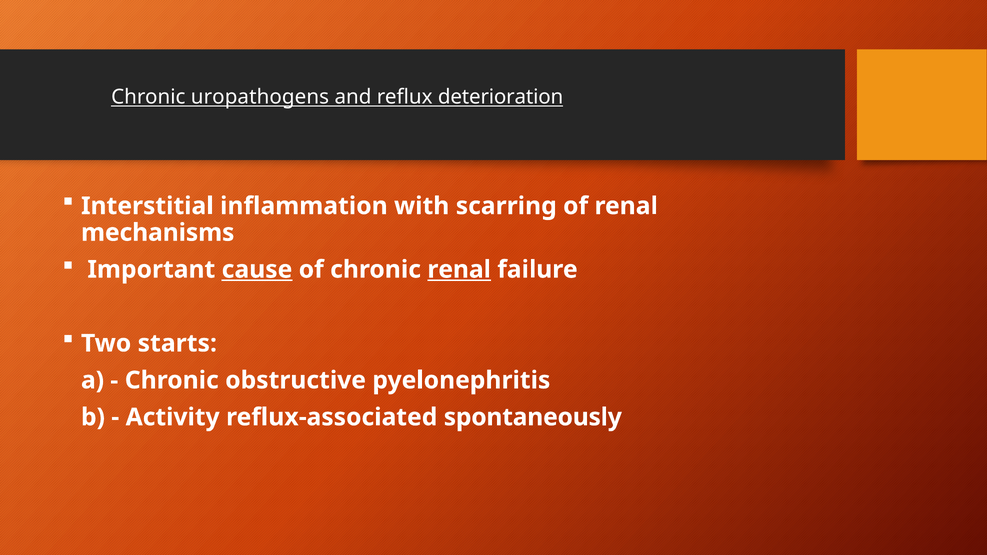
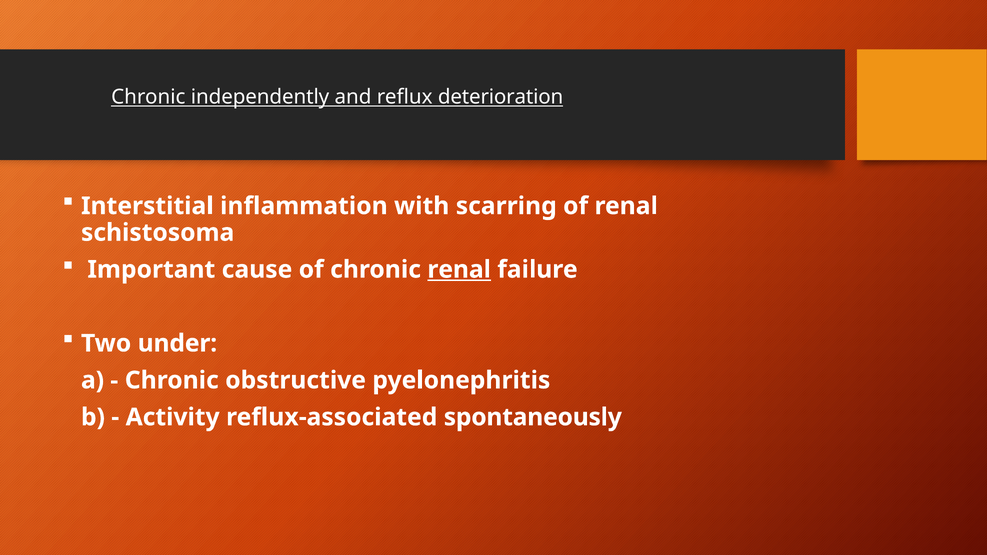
uropathogens: uropathogens -> independently (260, 97)
mechanisms: mechanisms -> schistosoma (158, 233)
cause underline: present -> none (257, 270)
starts: starts -> under (177, 343)
